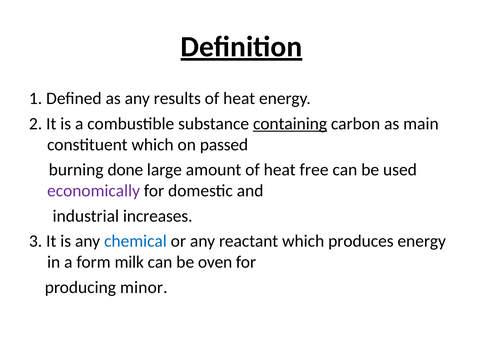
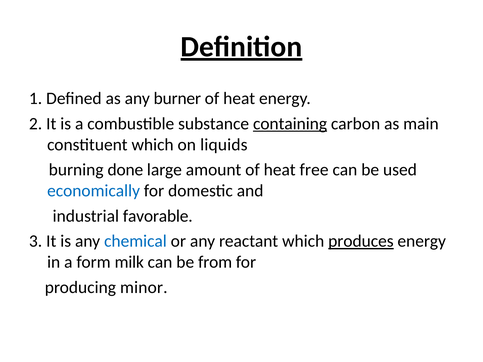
results: results -> burner (177, 99)
passed: passed -> liquids (224, 145)
economically colour: purple -> blue (94, 191)
increases: increases -> favorable (158, 216)
produces underline: none -> present (361, 241)
oven: oven -> from (215, 262)
